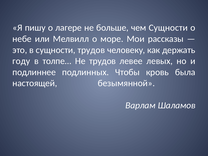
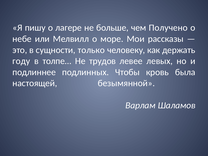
чем Сущности: Сущности -> Получено (168, 28)
сущности трудов: трудов -> только (91, 50)
